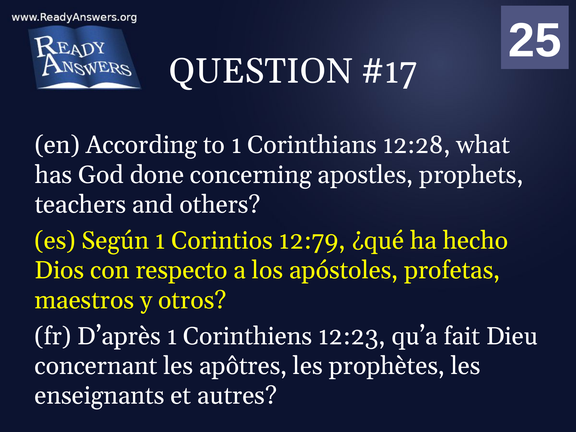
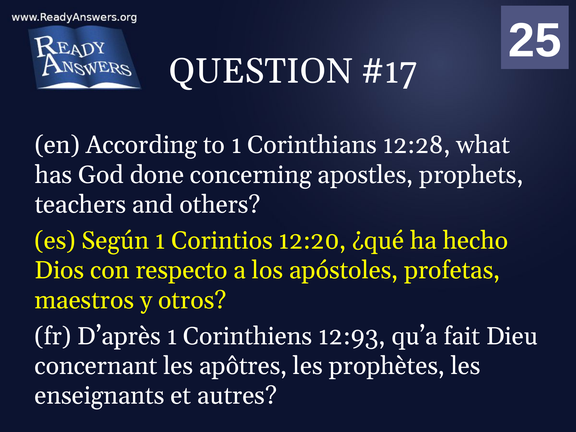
12:79: 12:79 -> 12:20 (312, 241)
12:23: 12:23 -> 12:93 (352, 336)
